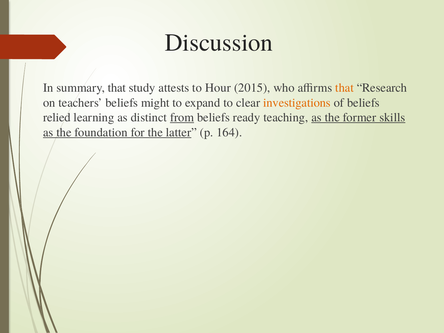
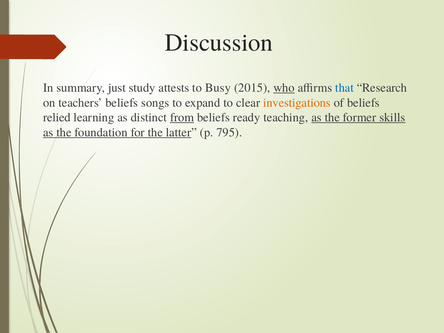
summary that: that -> just (117, 88)
Hour: Hour -> Busy (218, 88)
who underline: none -> present (284, 88)
that colour: orange -> blue (345, 88)
might: might -> songs (155, 103)
164: 164 -> 795 (229, 132)
